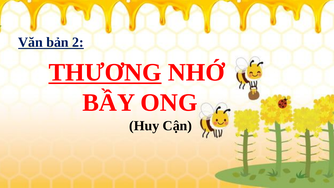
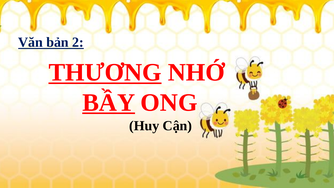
BẦY underline: none -> present (109, 102)
